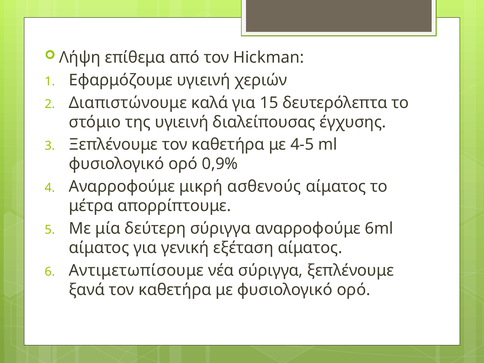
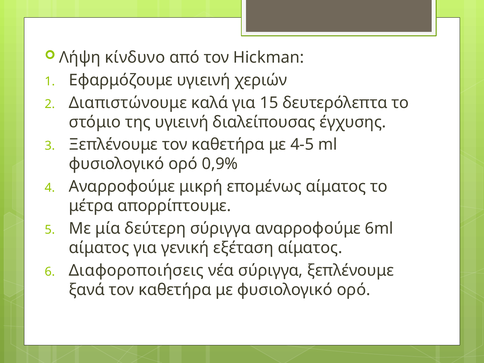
επίθεμα: επίθεμα -> κίνδυνο (135, 58)
ασθενούς: ασθενούς -> επομένως (264, 187)
Αντιμετωπίσουμε: Αντιμετωπίσουμε -> Διαφοροποιήσεις (136, 270)
